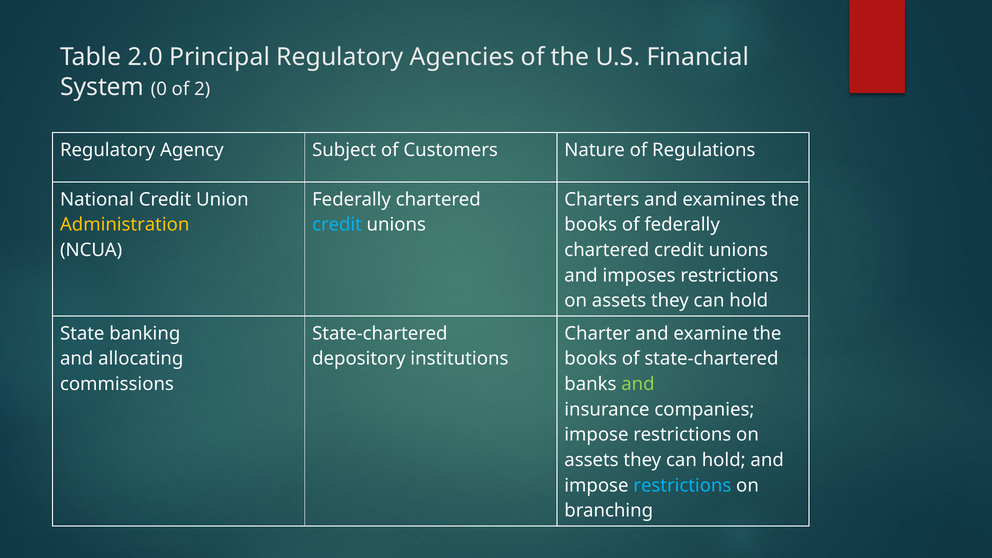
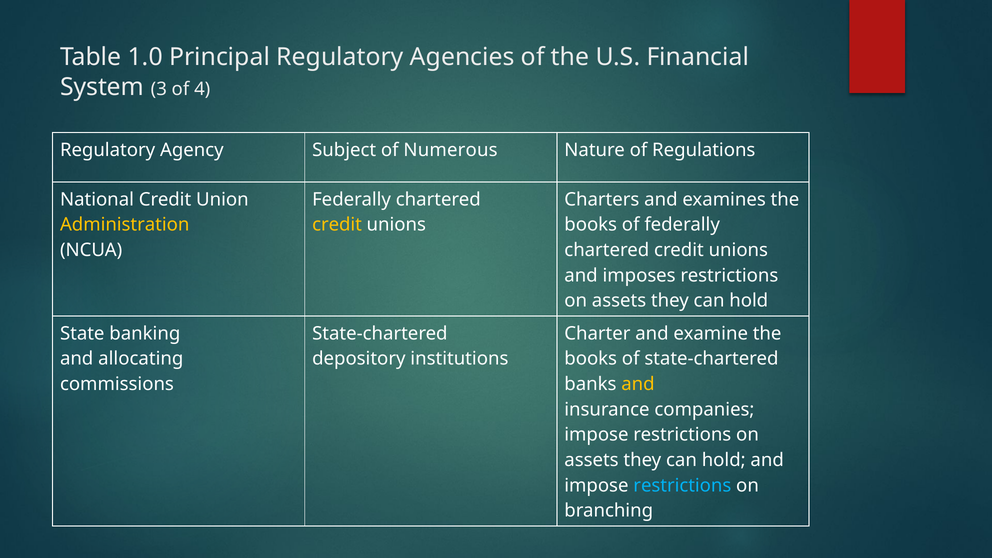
2.0: 2.0 -> 1.0 (145, 57)
0: 0 -> 3 (159, 89)
2: 2 -> 4 (202, 89)
Customers: Customers -> Numerous (451, 150)
credit colour: light blue -> yellow (337, 225)
and colour: light green -> yellow (638, 384)
